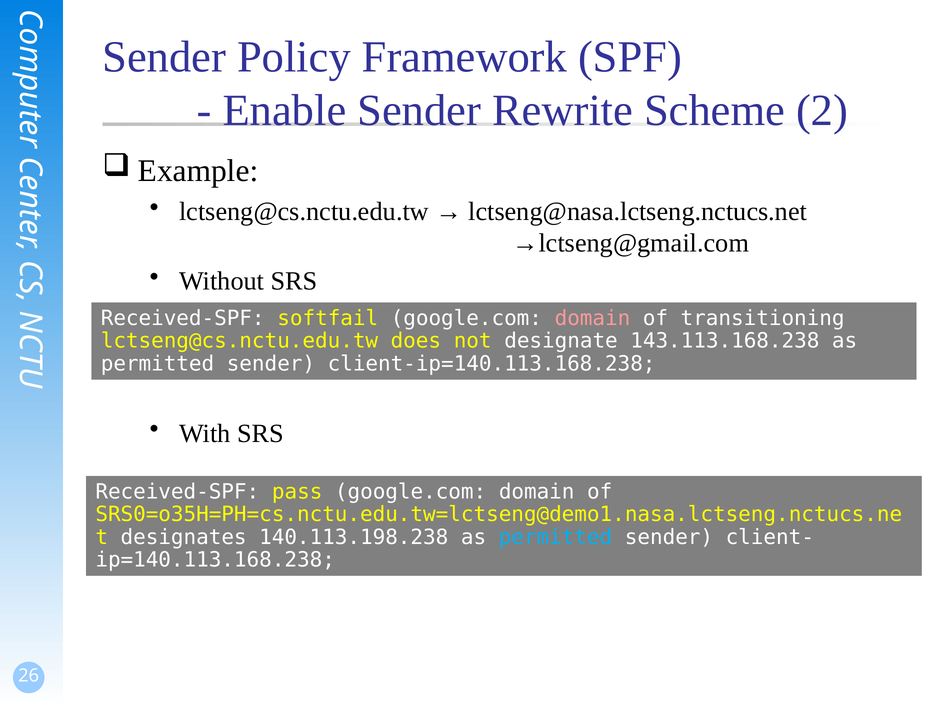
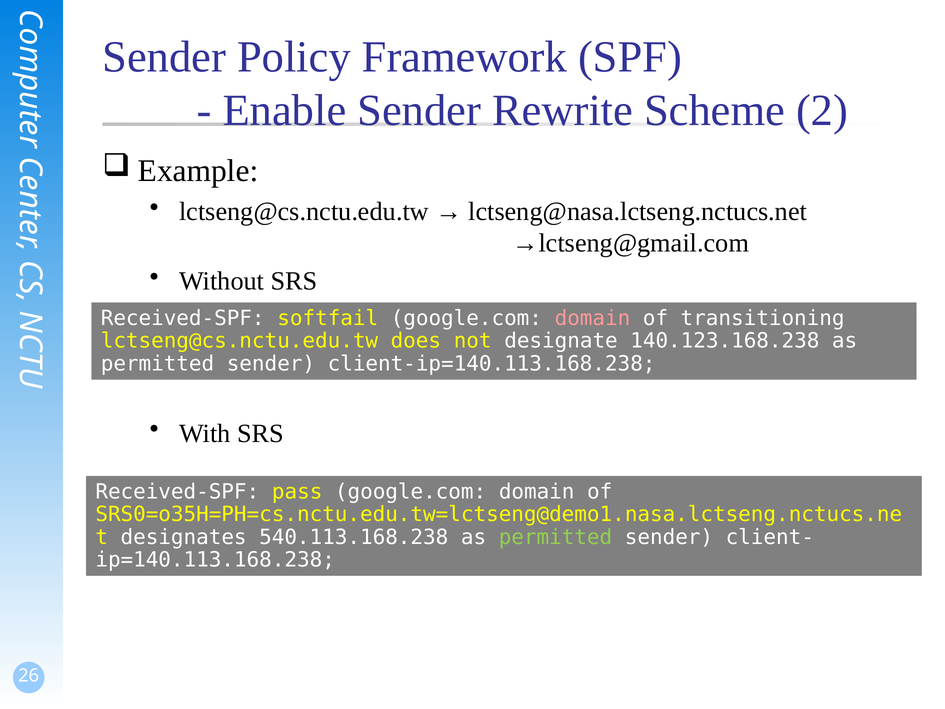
143.113.168.238: 143.113.168.238 -> 140.123.168.238 (725, 341)
140.113.198.238: 140.113.198.238 -> 540.113.168.238 (354, 537)
permitted colour: light blue -> light green (555, 537)
